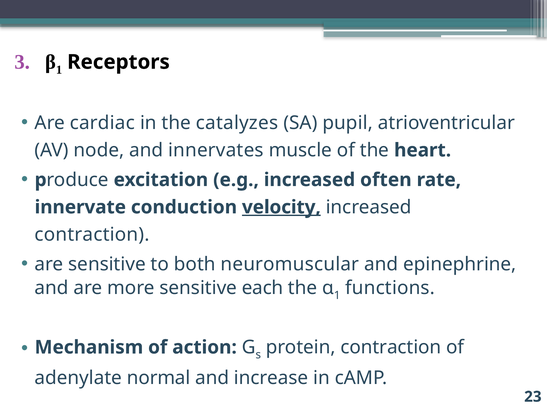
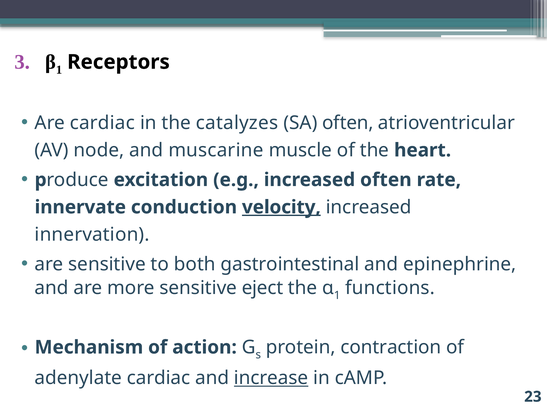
SA pupil: pupil -> often (348, 123)
innervates: innervates -> muscarine (216, 150)
contraction: contraction -> innervation (92, 235)
neuromuscular: neuromuscular -> gastrointestinal (290, 264)
each: each -> eject (263, 288)
adenylate normal: normal -> cardiac (159, 378)
increase underline: none -> present (271, 378)
